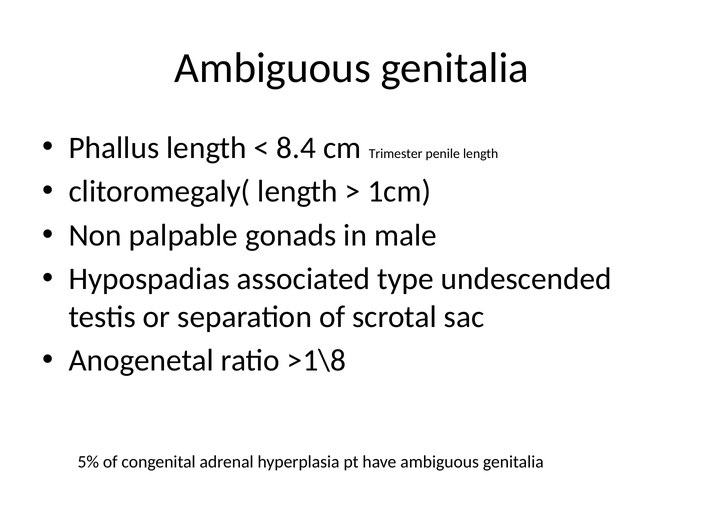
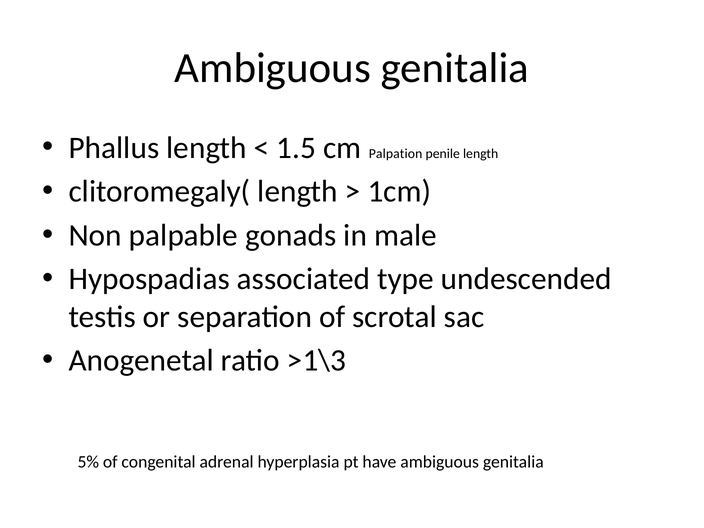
8.4: 8.4 -> 1.5 (296, 148)
Trimester: Trimester -> Palpation (396, 153)
>1\8: >1\8 -> >1\3 (317, 361)
